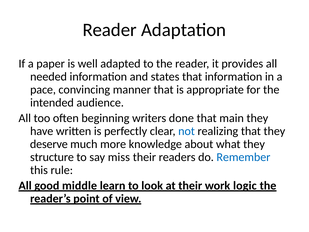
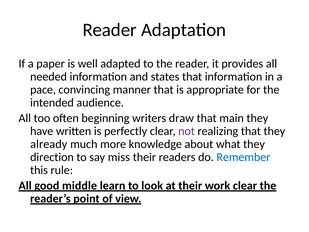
done: done -> draw (181, 118)
not colour: blue -> purple (187, 131)
deserve: deserve -> already (49, 144)
structure: structure -> direction (52, 157)
work logic: logic -> clear (245, 185)
